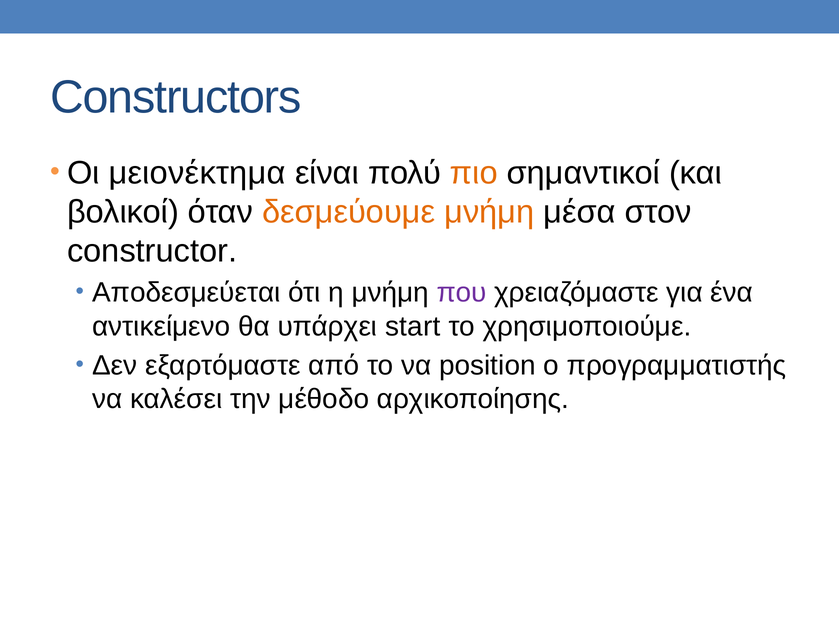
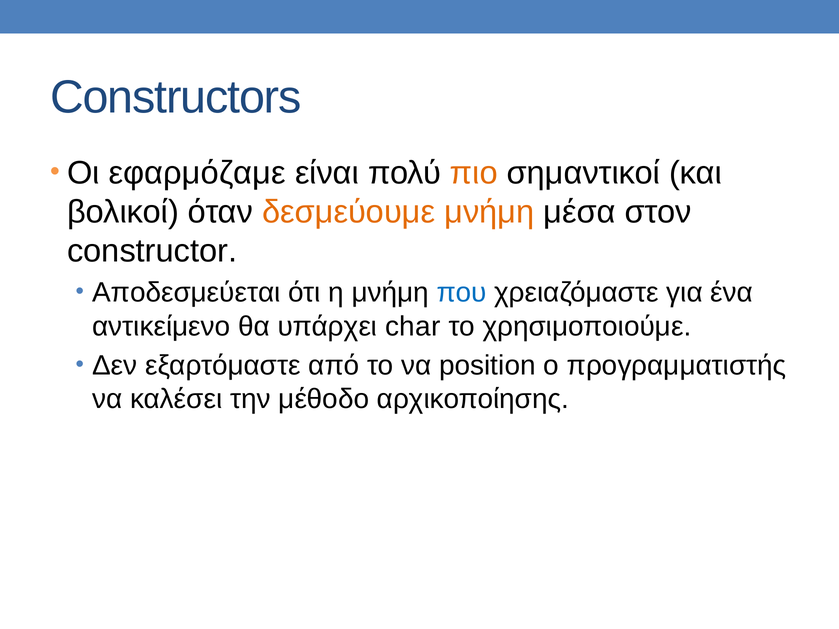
μειονέκτημα: μειονέκτημα -> εφαρμόζαμε (197, 173)
που colour: purple -> blue (462, 293)
start: start -> char (413, 326)
